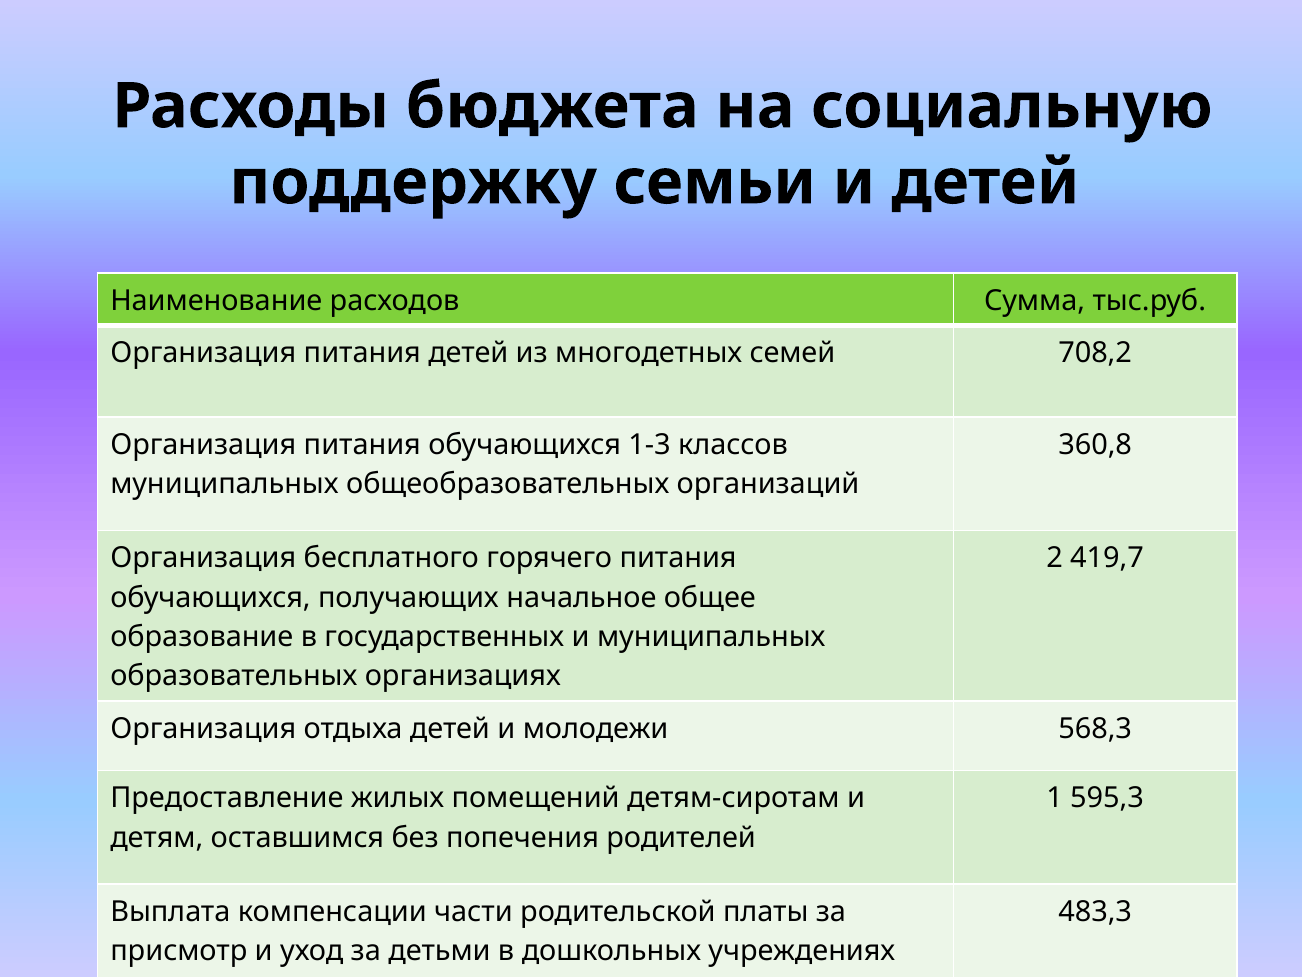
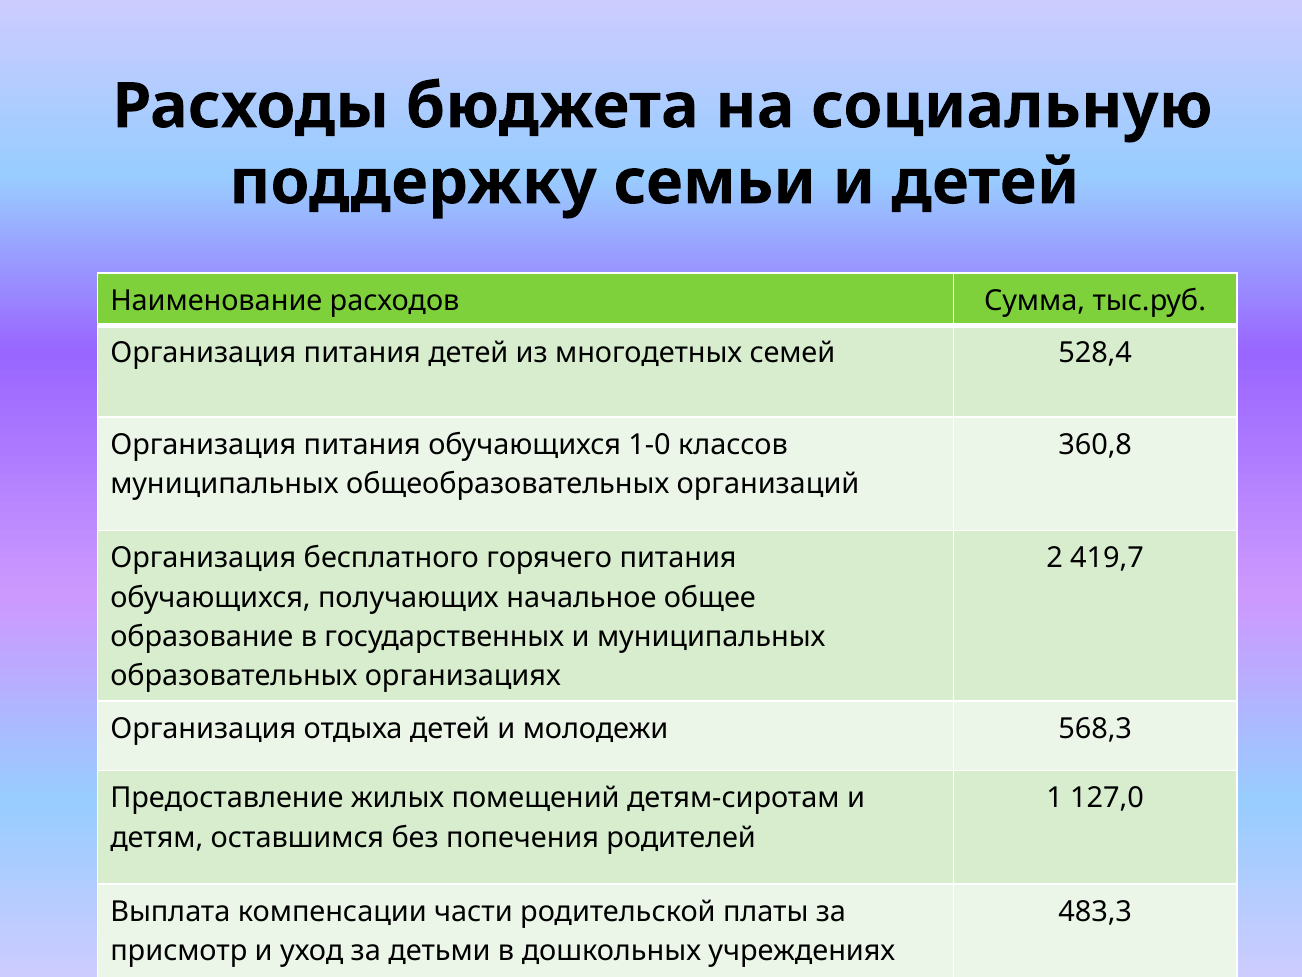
708,2: 708,2 -> 528,4 (1095, 353)
1-3: 1-3 -> 1-0 (650, 445)
595,3: 595,3 -> 127,0 (1107, 798)
